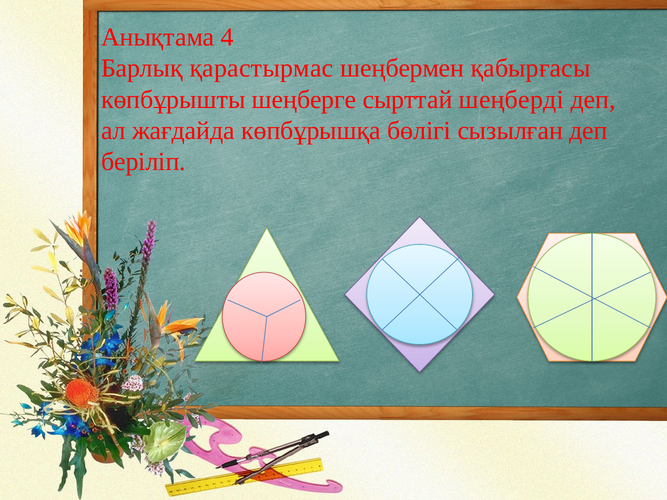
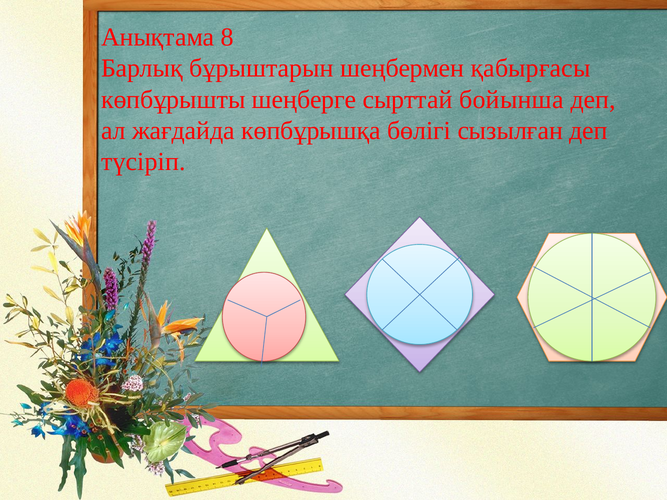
4: 4 -> 8 (227, 37)
қарастырмас: қарастырмас -> бұрыштарын (262, 68)
шеңберді: шеңберді -> бойынша (511, 100)
беріліп: беріліп -> түсіріп (143, 162)
